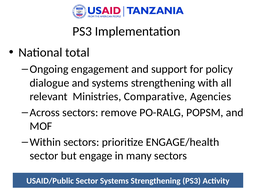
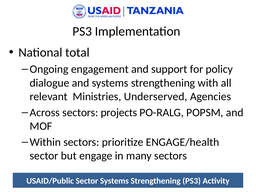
Comparative: Comparative -> Underserved (156, 97)
remove: remove -> projects (119, 112)
